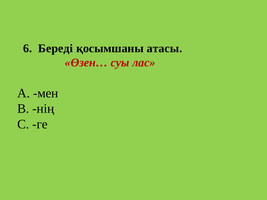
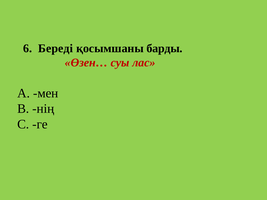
атасы: атасы -> барды (164, 48)
